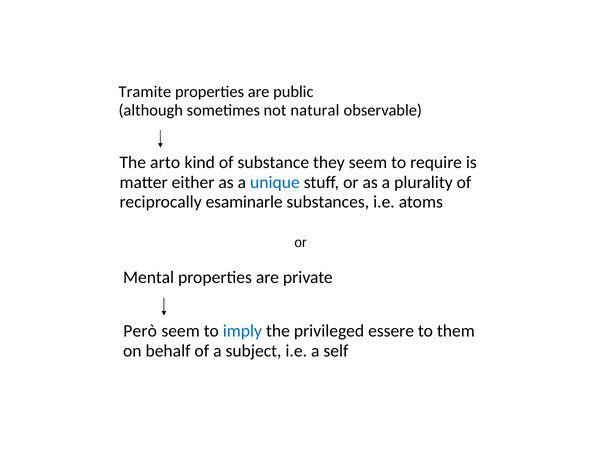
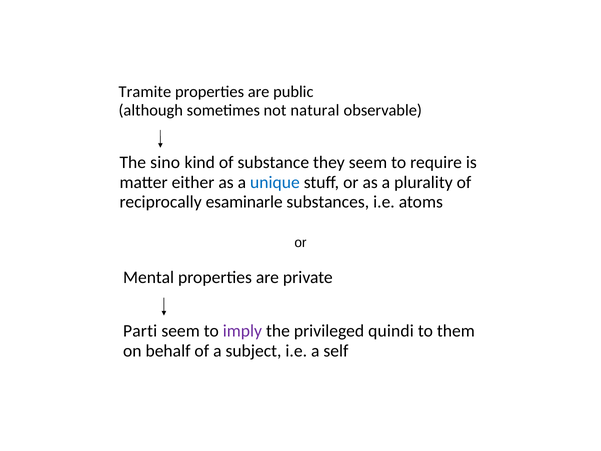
arto: arto -> sino (165, 163)
Però: Però -> Parti (140, 331)
imply colour: blue -> purple (242, 331)
essere: essere -> quindi (391, 331)
